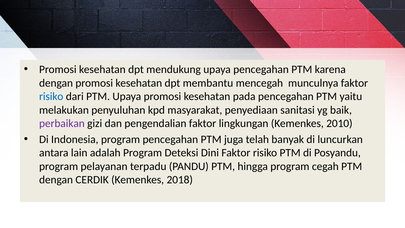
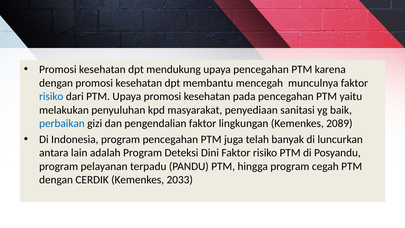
perbaikan colour: purple -> blue (62, 123)
2010: 2010 -> 2089 (339, 123)
2018: 2018 -> 2033 (180, 180)
